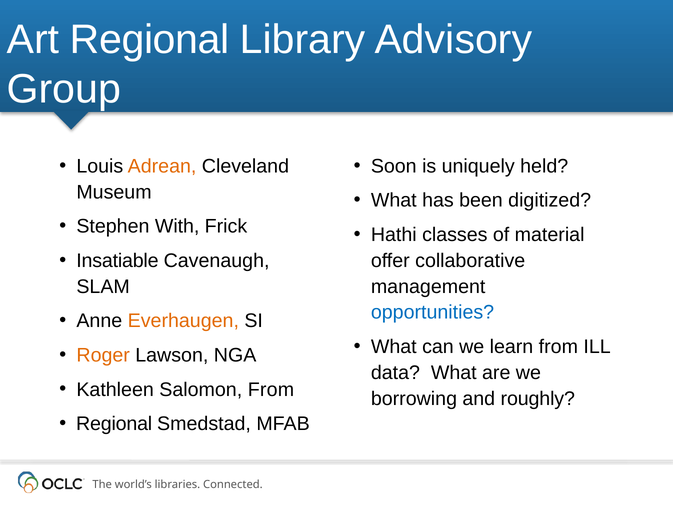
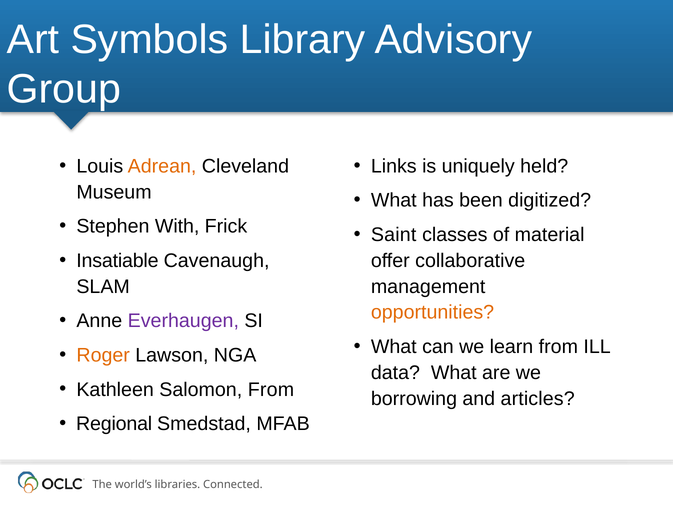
Art Regional: Regional -> Symbols (149, 40)
Soon: Soon -> Links (394, 166)
Hathi: Hathi -> Saint (394, 235)
opportunities colour: blue -> orange (433, 312)
Everhaugen colour: orange -> purple (183, 321)
roughly: roughly -> articles (538, 398)
